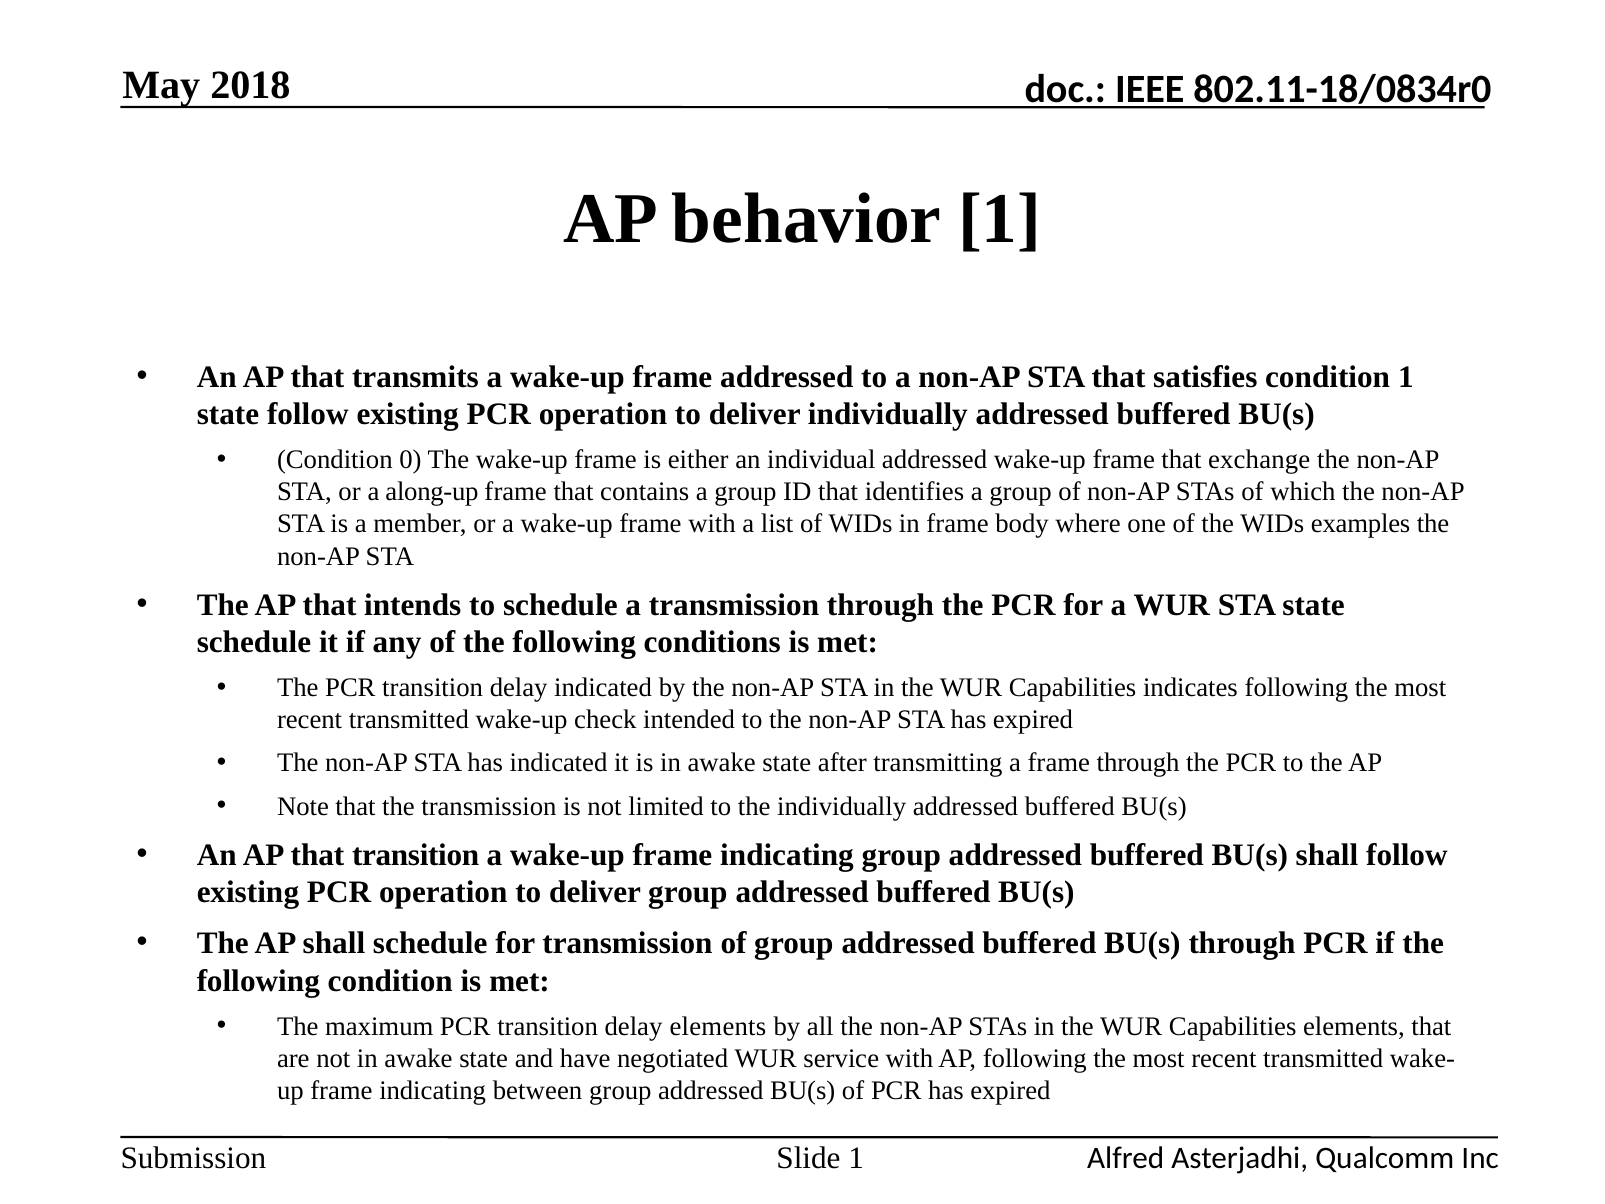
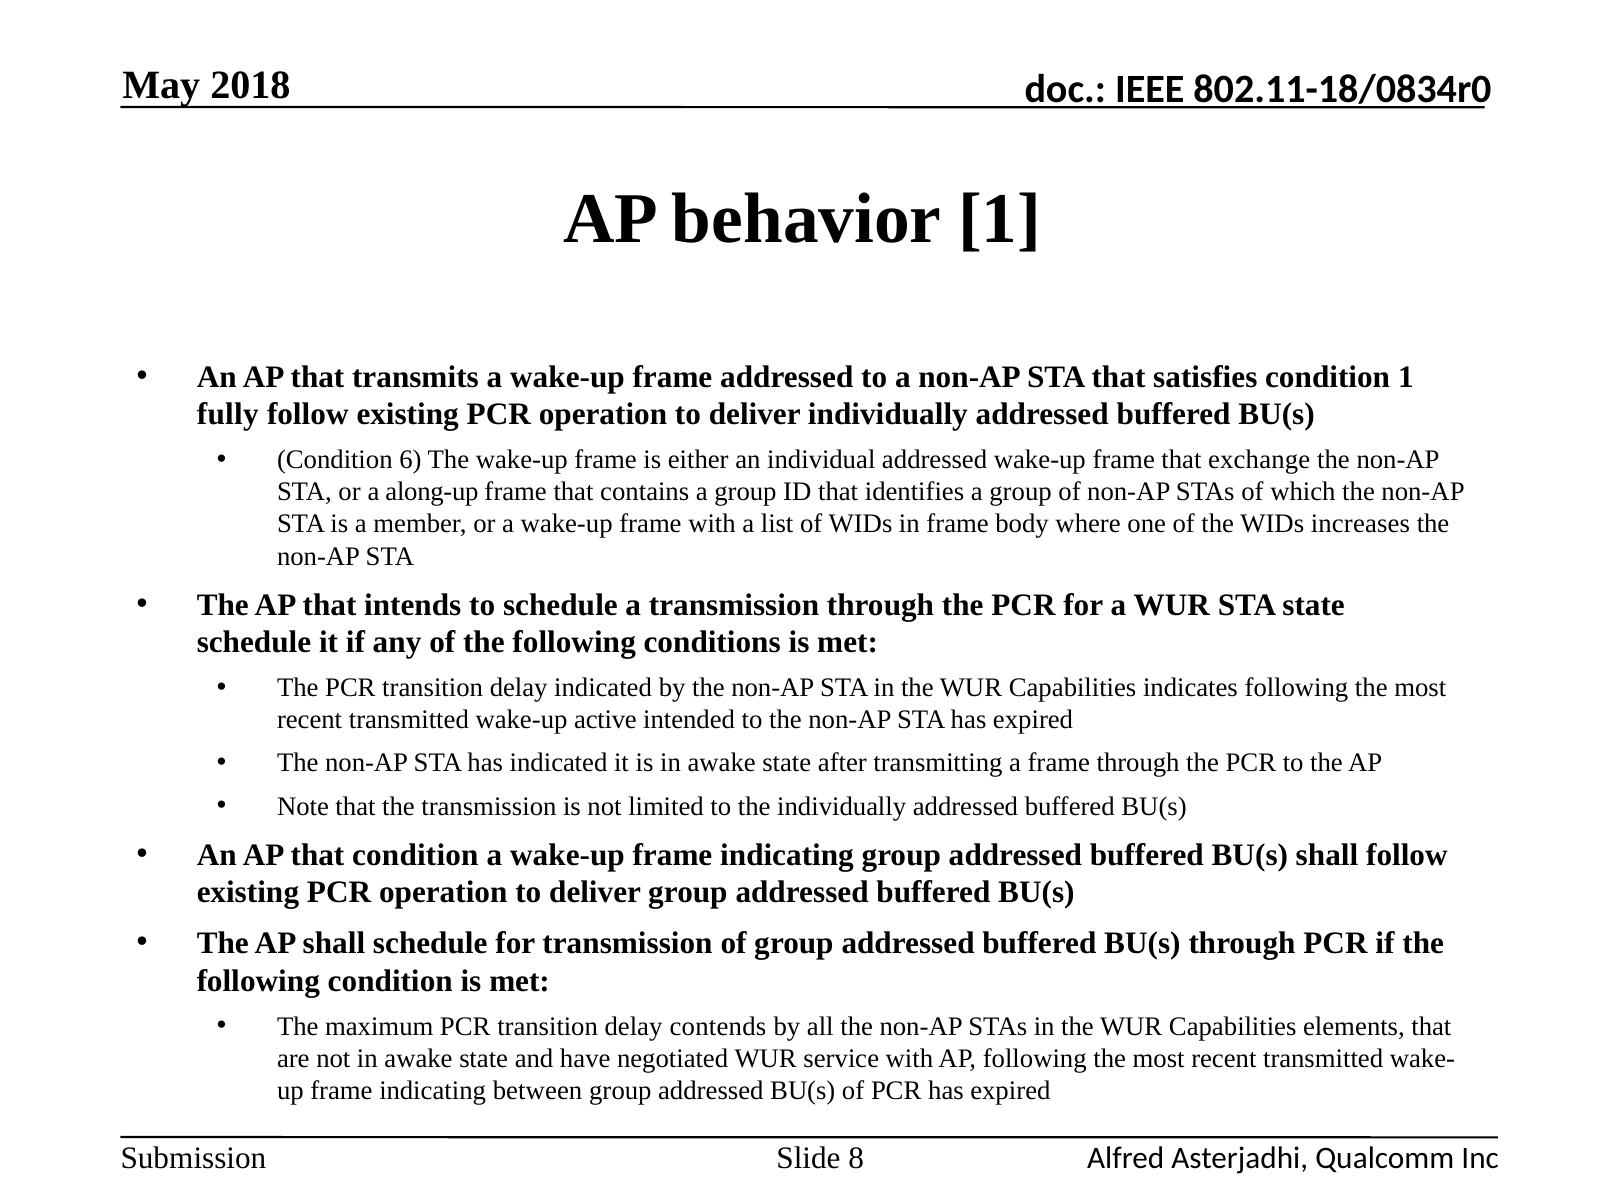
state: state -> fully (228, 414)
0: 0 -> 6 (410, 460)
examples: examples -> increases (1360, 524)
check: check -> active (605, 720)
that transition: transition -> condition (415, 855)
delay elements: elements -> contends (718, 1026)
Slide 1: 1 -> 8 (856, 1157)
